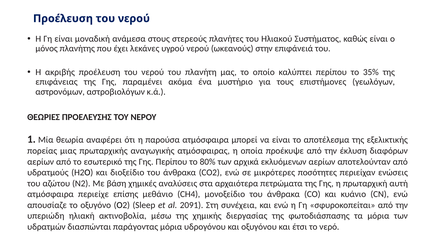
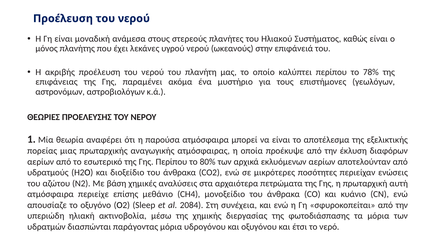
35%: 35% -> 78% (371, 72)
2091: 2091 -> 2084 (192, 205)
